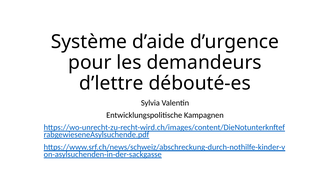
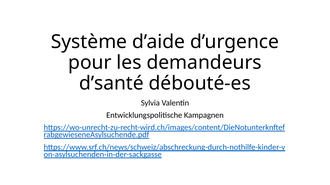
d’lettre: d’lettre -> d’santé (111, 83)
